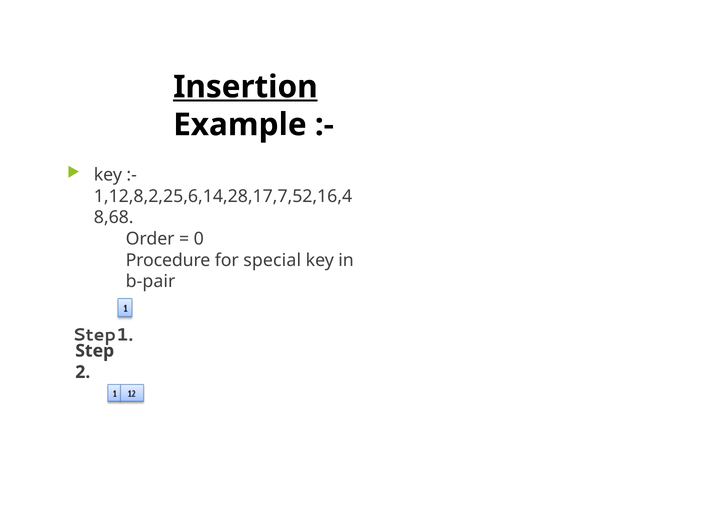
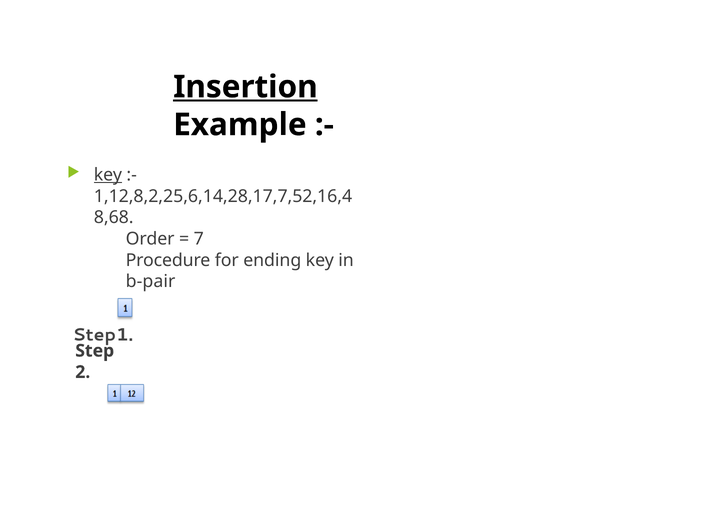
key underline: none -> present (108, 175)
0: 0 -> 7 (199, 239)
special: special -> ending (272, 260)
